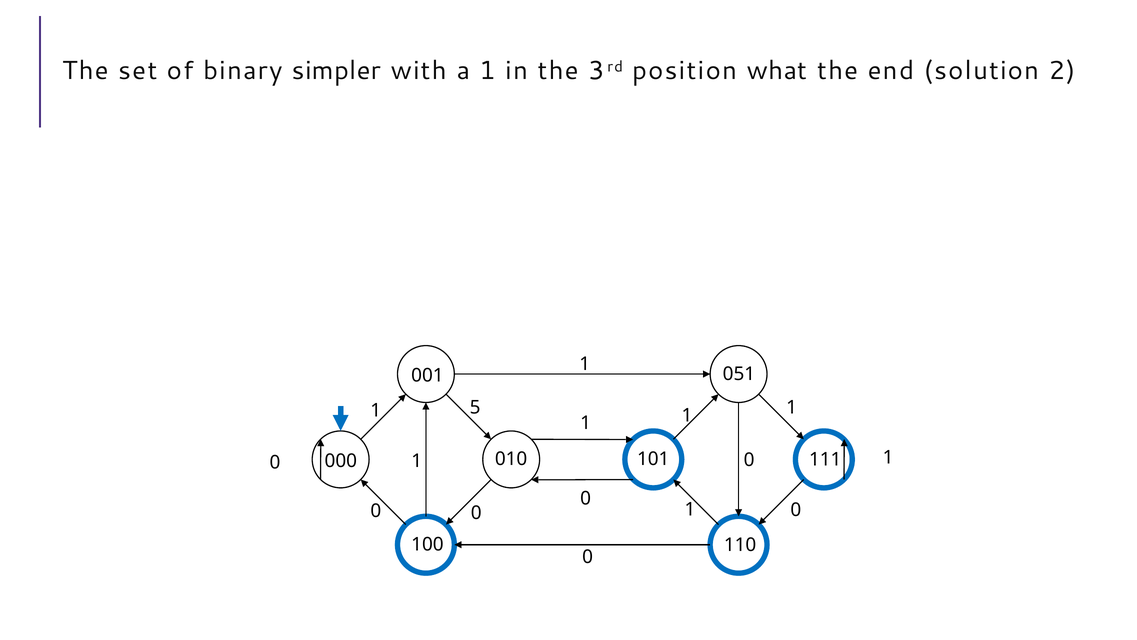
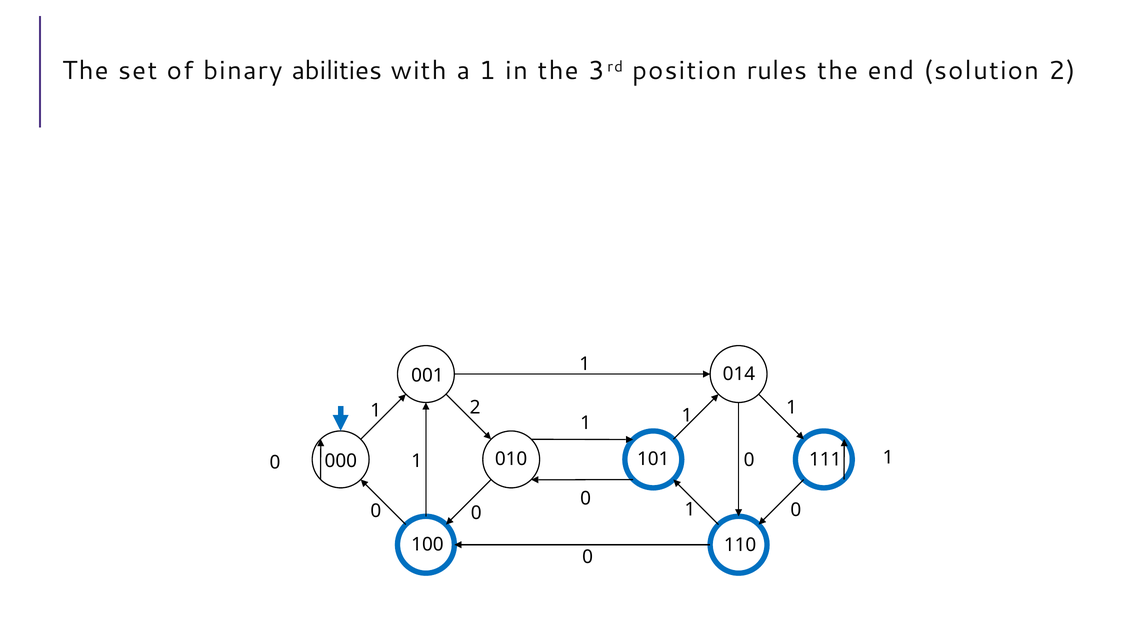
simpler: simpler -> abilities (337, 71)
what: what -> rules (777, 71)
051: 051 -> 014 (739, 374)
1 5: 5 -> 2 (475, 407)
